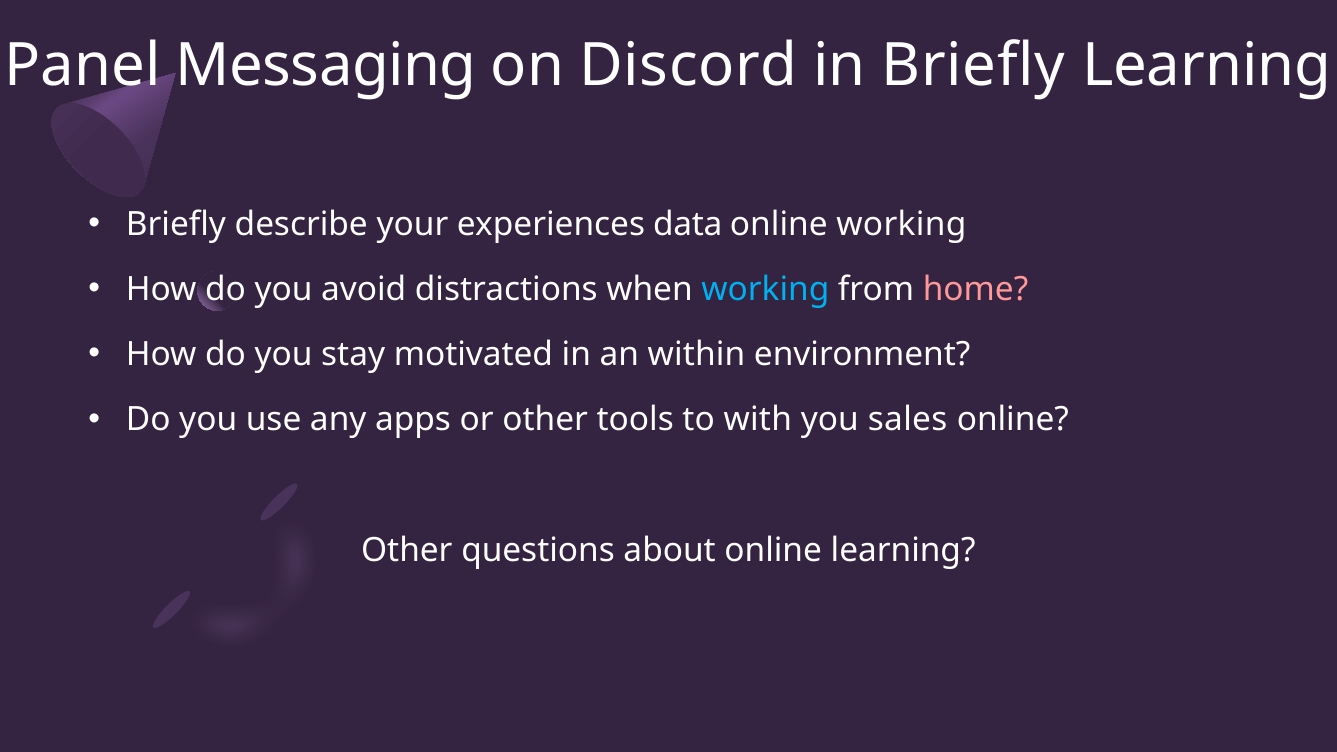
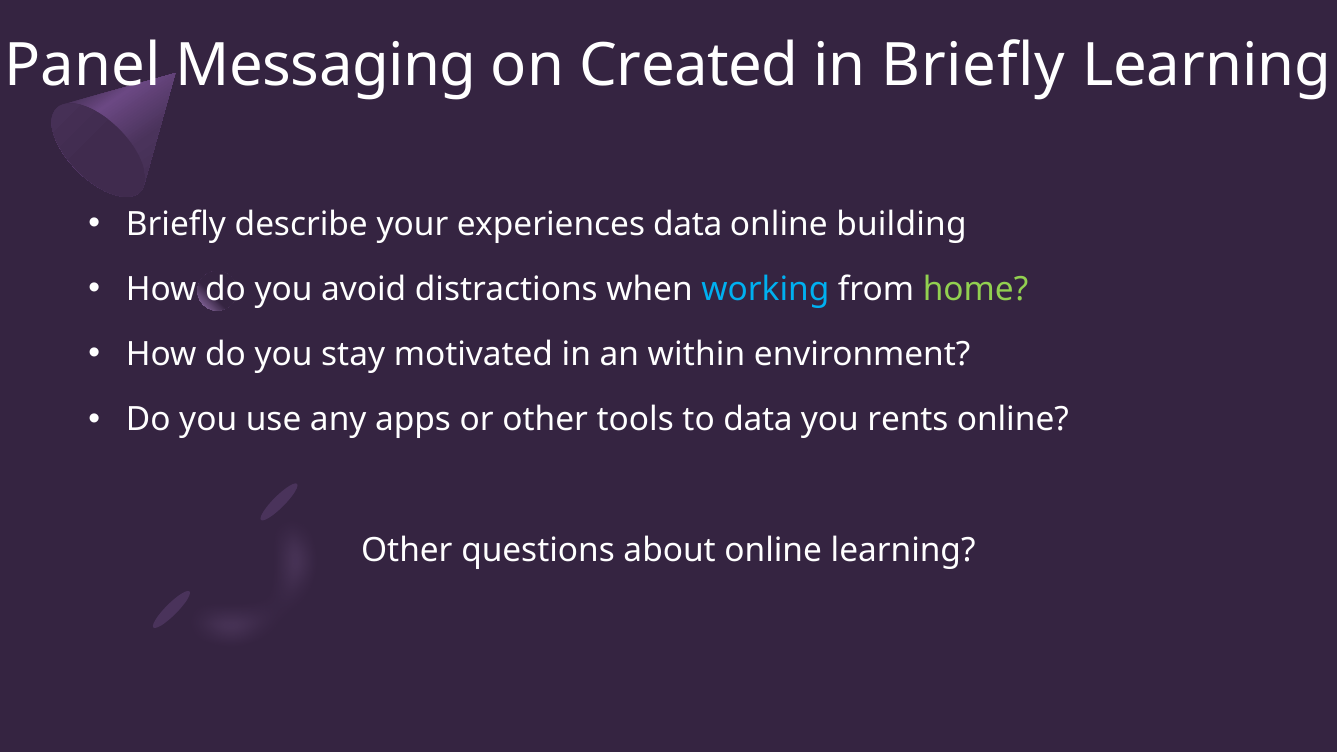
Discord: Discord -> Created (689, 65)
online working: working -> building (901, 224)
home colour: pink -> light green (976, 290)
to with: with -> data (758, 420)
sales: sales -> rents (908, 420)
